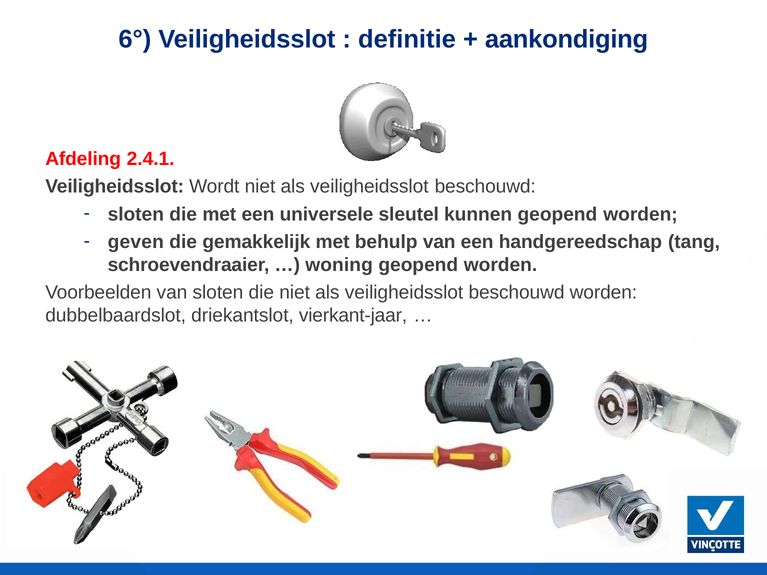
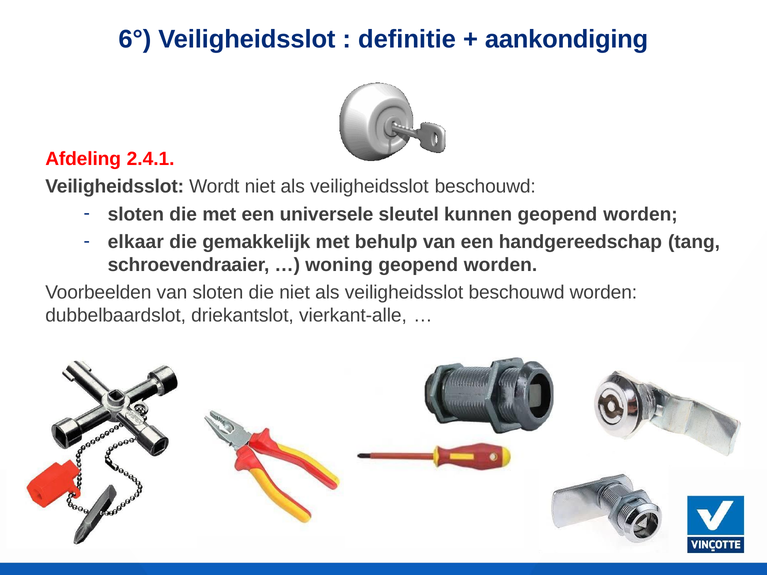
geven: geven -> elkaar (136, 242)
vierkant-jaar: vierkant-jaar -> vierkant-alle (353, 316)
